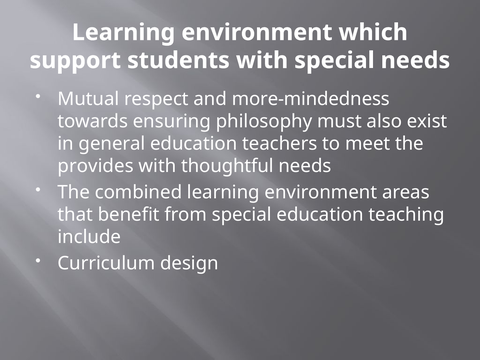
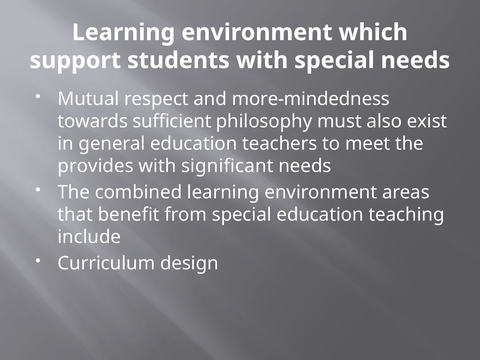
ensuring: ensuring -> sufficient (172, 121)
thoughtful: thoughtful -> significant (227, 166)
